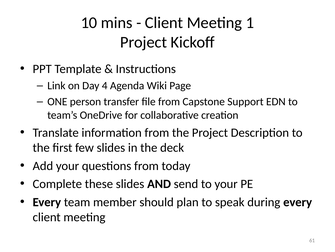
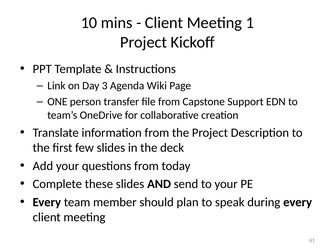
4: 4 -> 3 (105, 85)
